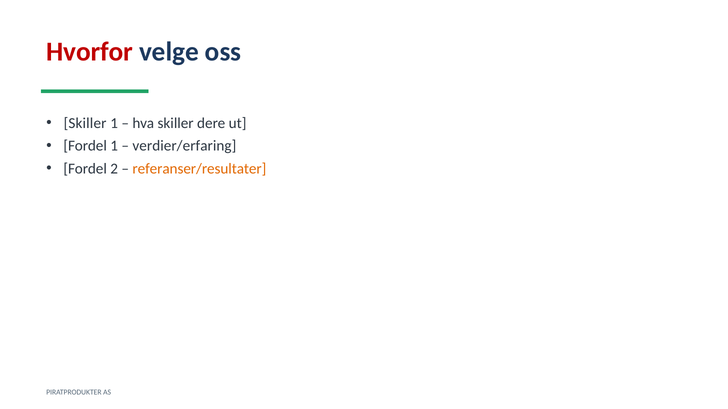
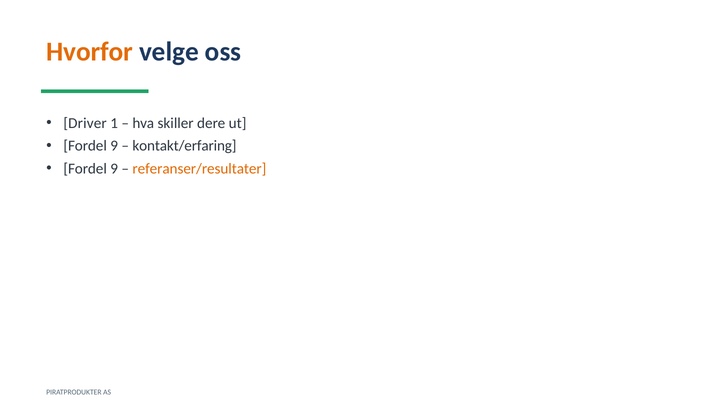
Hvorfor colour: red -> orange (90, 52)
Skiller: Skiller -> Driver (85, 123)
1: 1 -> 9 (114, 146)
verdier/erfaring: verdier/erfaring -> kontakt/erfaring (184, 146)
2: 2 -> 9 (114, 169)
